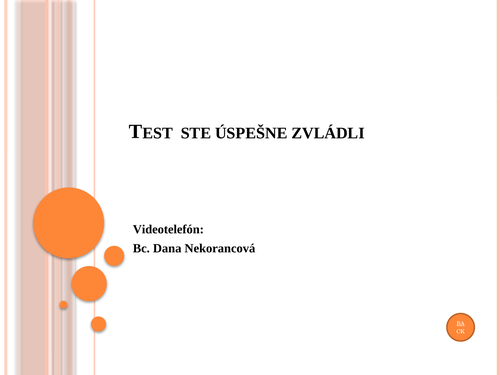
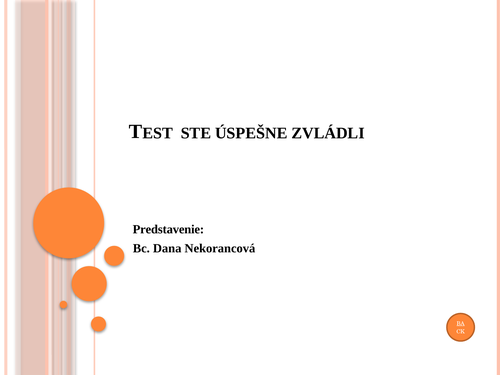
Videotelefón: Videotelefón -> Predstavenie (168, 229)
